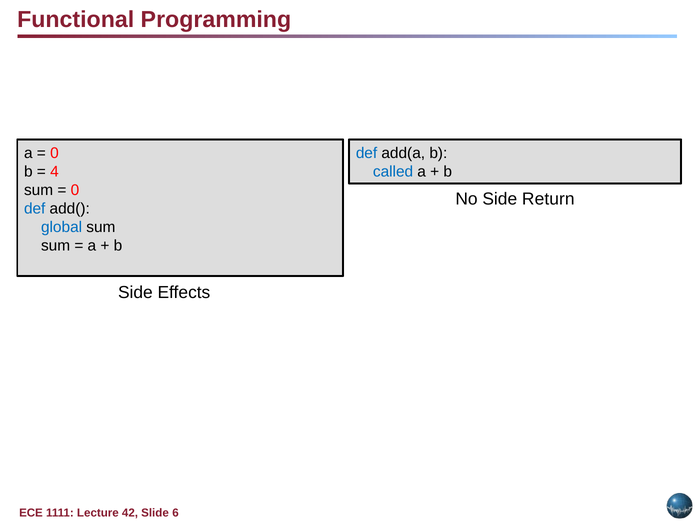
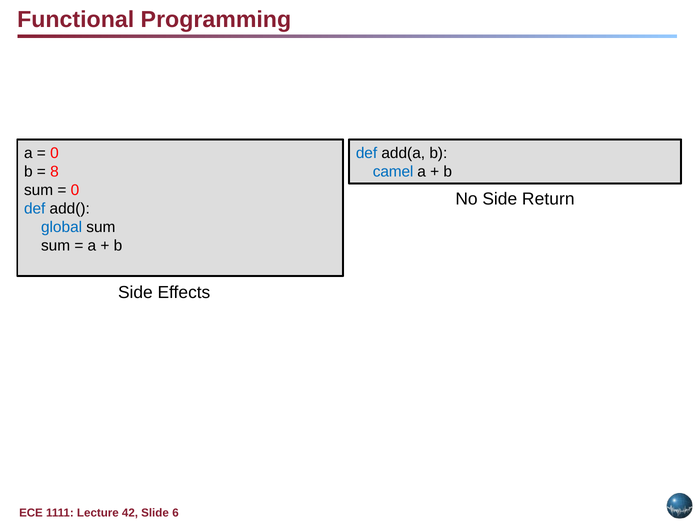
called: called -> camel (393, 172)
4: 4 -> 8 (54, 172)
